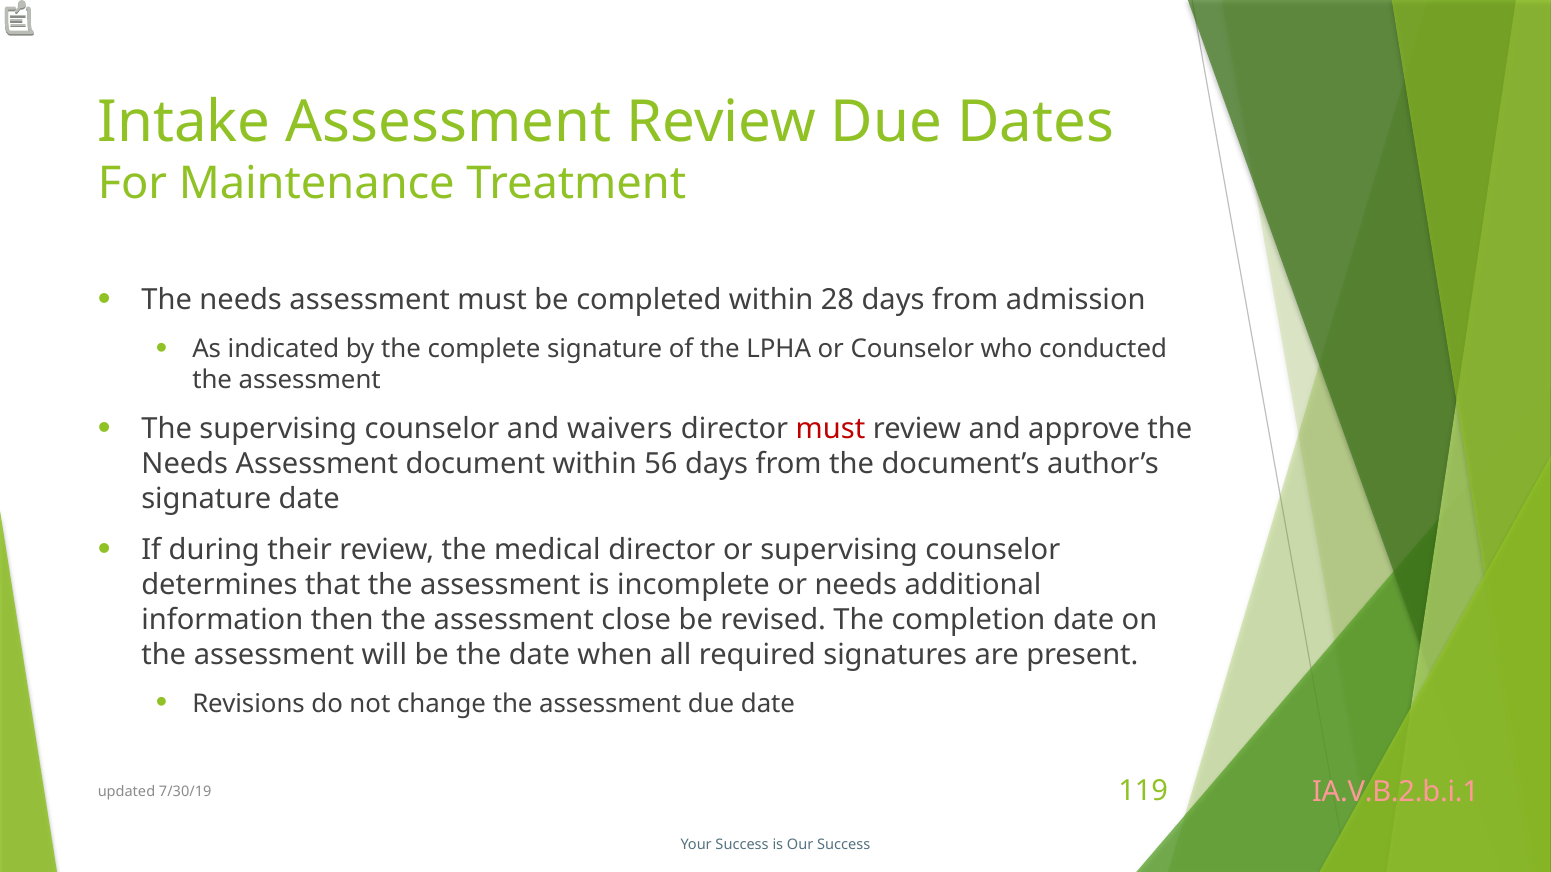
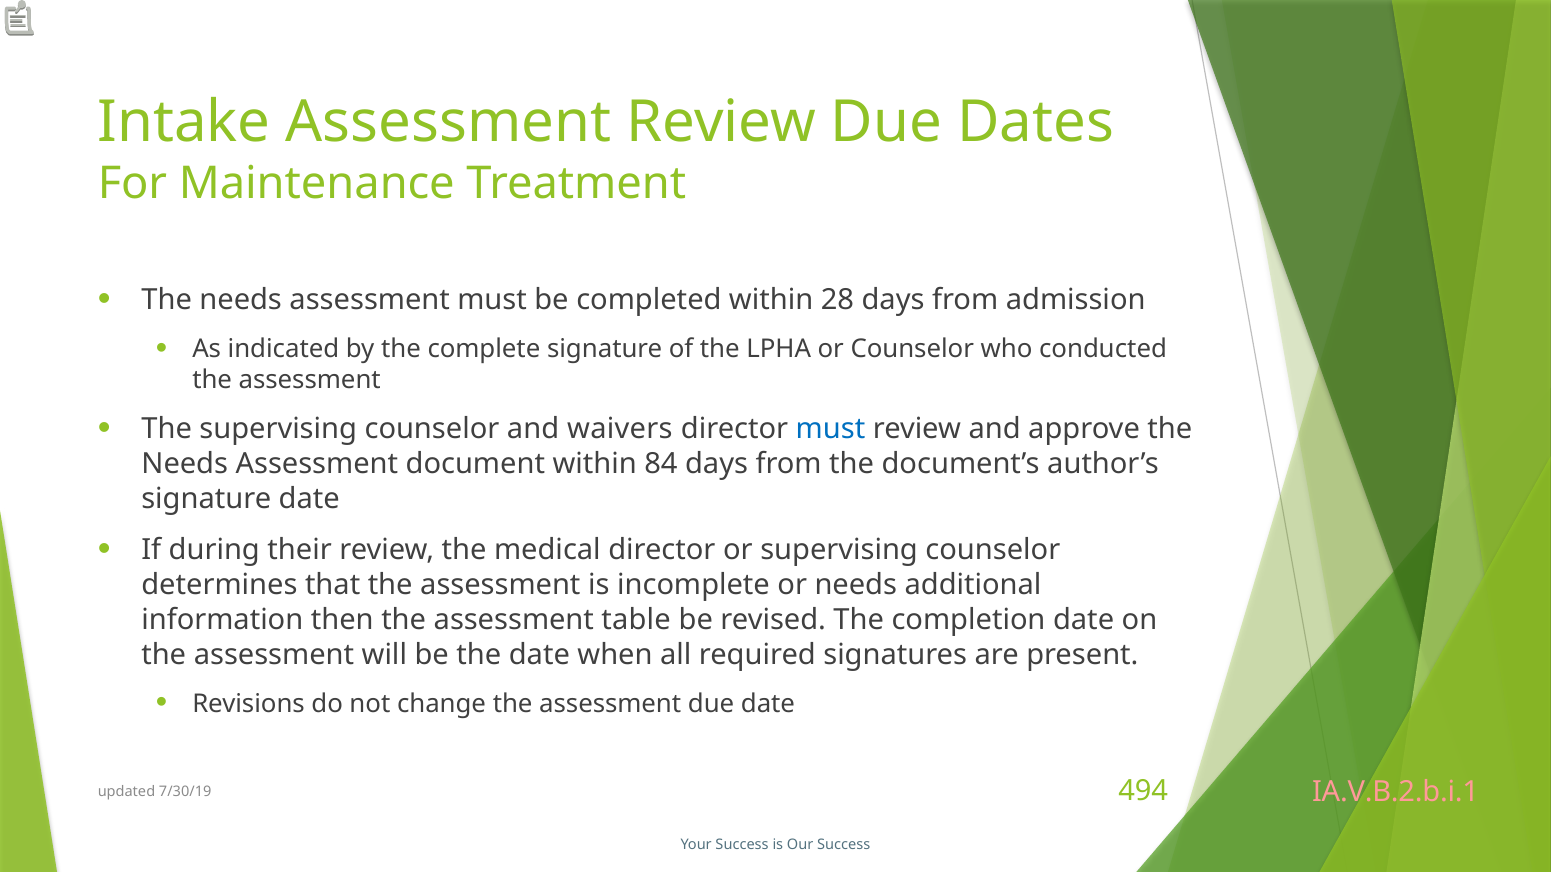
must colour: red -> blue (830, 429)
56: 56 -> 84 (661, 464)
close: close -> table (636, 620)
119: 119 -> 494 (1143, 791)
